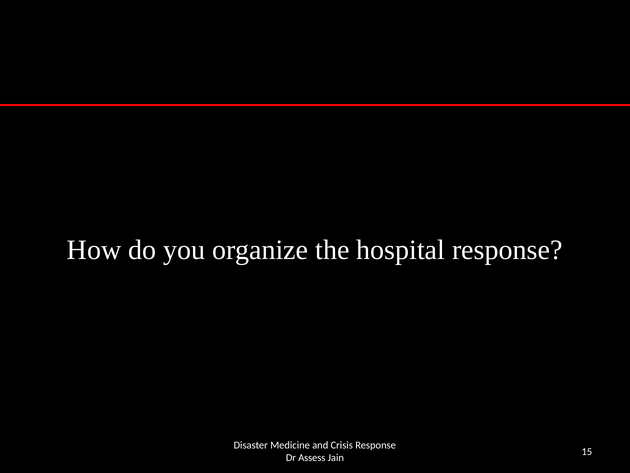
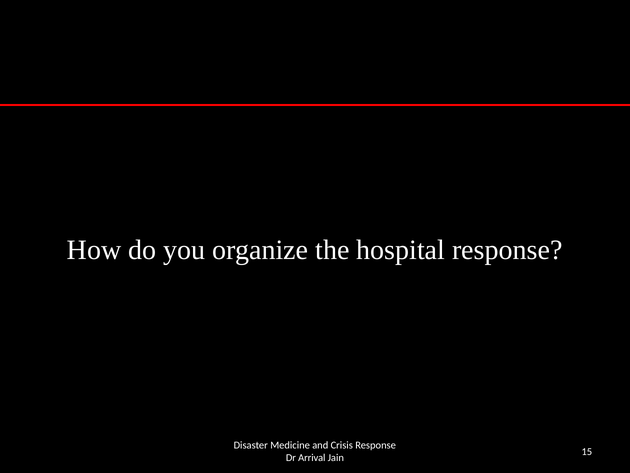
Assess: Assess -> Arrival (312, 458)
